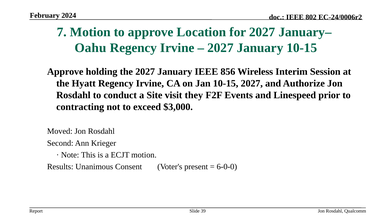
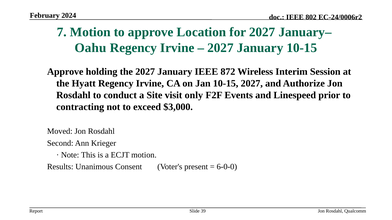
856: 856 -> 872 (228, 72)
they: they -> only (194, 95)
